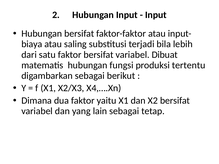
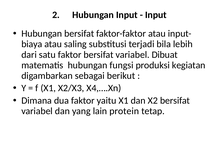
tertentu: tertentu -> kegiatan (189, 65)
lain sebagai: sebagai -> protein (124, 111)
